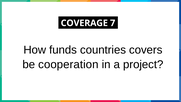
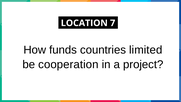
COVERAGE: COVERAGE -> LOCATION (84, 23)
covers: covers -> limited (146, 50)
